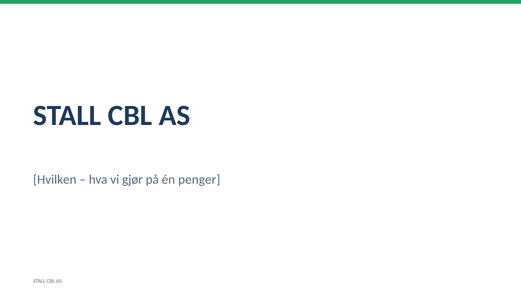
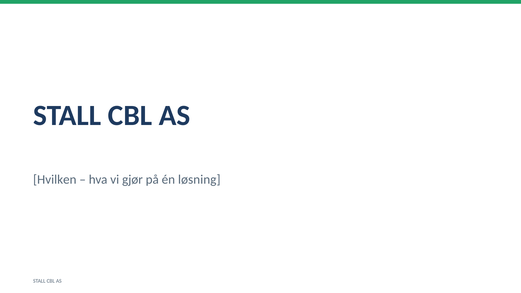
penger: penger -> løsning (199, 179)
